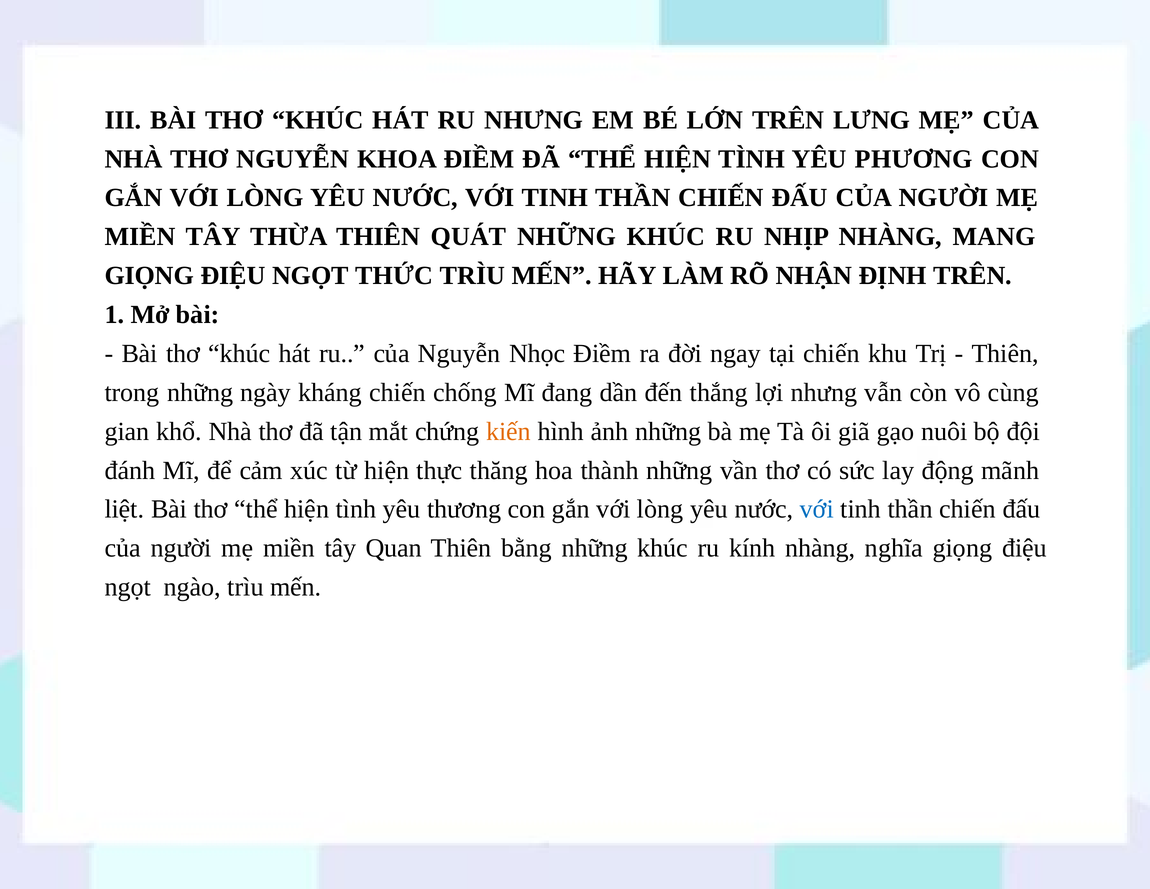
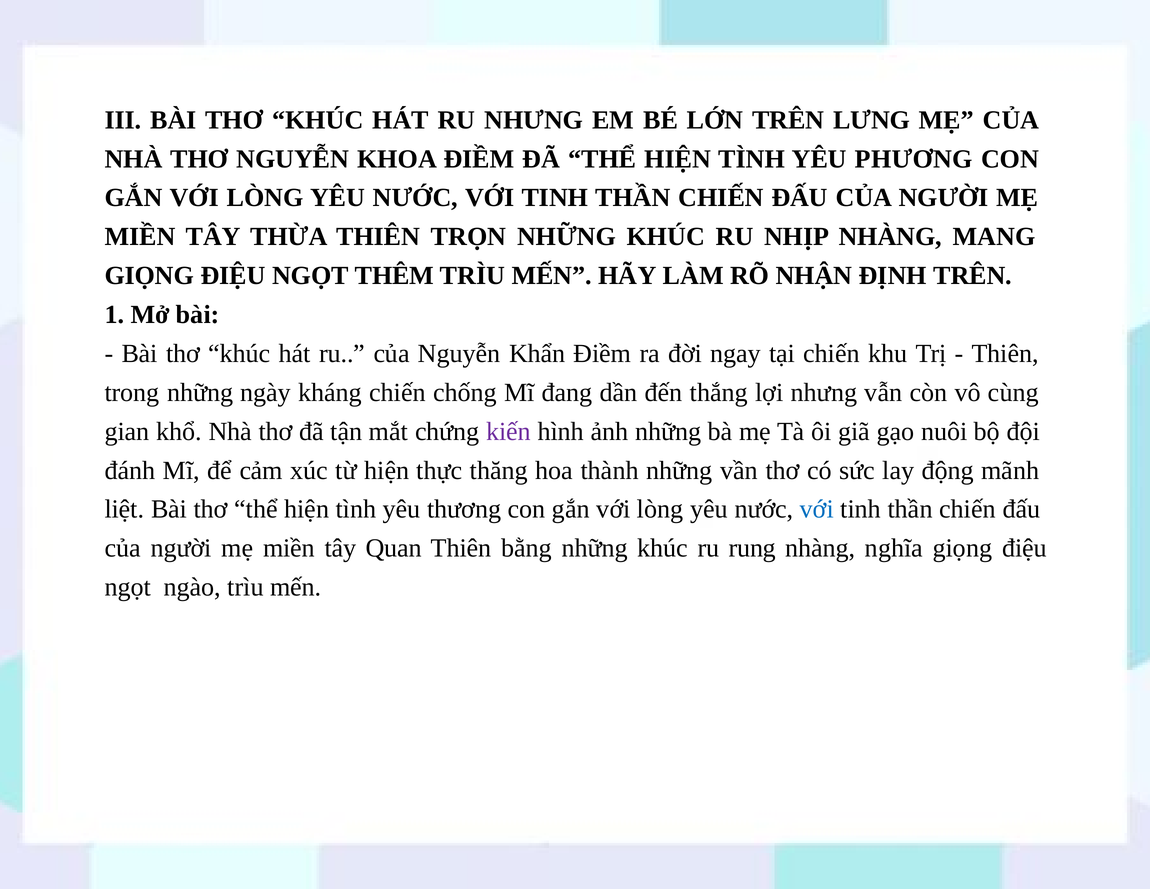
QUÁT: QUÁT -> TRỌN (469, 237)
THỨC: THỨC -> THÊM (394, 276)
Nhọc: Nhọc -> Khẩn (537, 354)
kiến colour: orange -> purple (509, 431)
kính: kính -> rung (752, 548)
